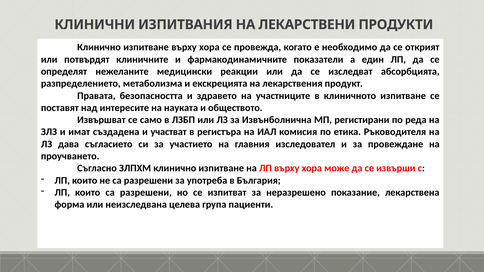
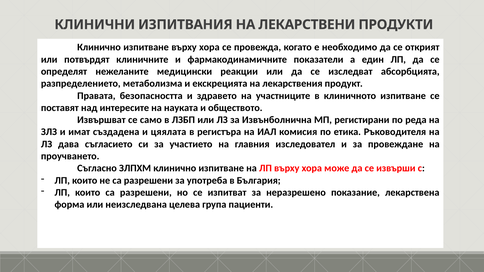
участват: участват -> цяялата (169, 132)
